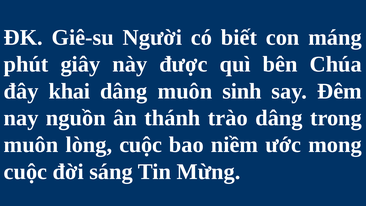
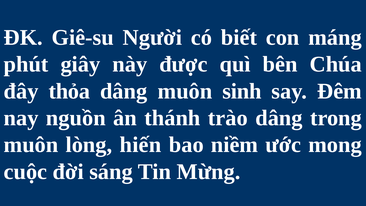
khai: khai -> thỏa (69, 91)
lòng cuộc: cuộc -> hiến (140, 145)
